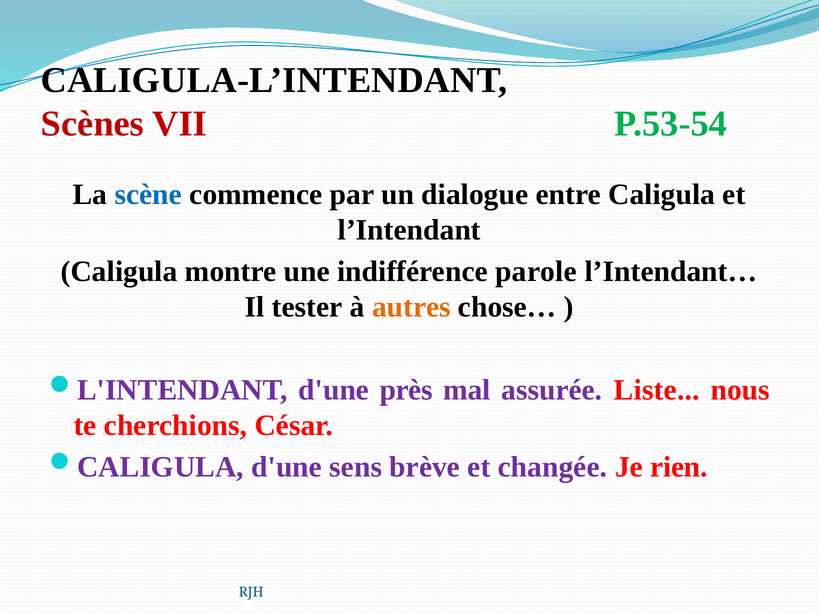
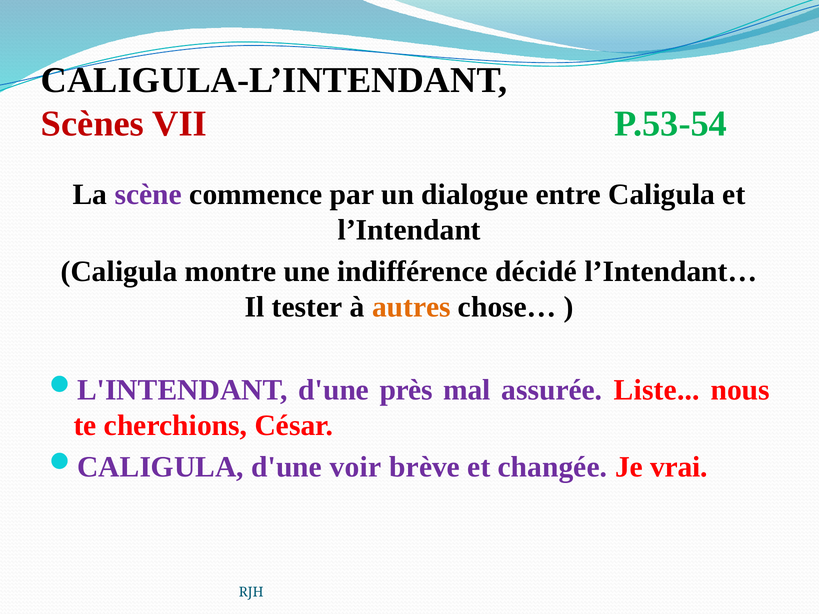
scène colour: blue -> purple (148, 195)
parole: parole -> décidé (536, 272)
sens: sens -> voir (356, 467)
rien: rien -> vrai (679, 467)
